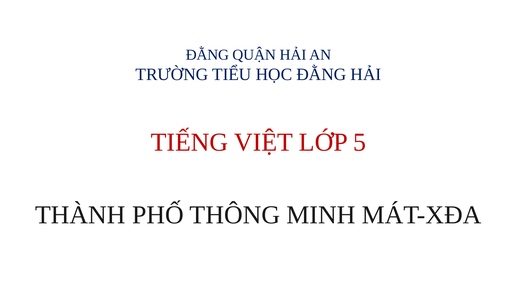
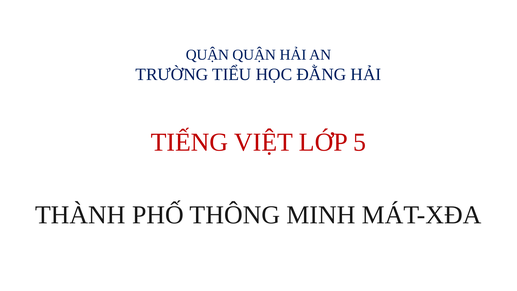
ĐẰNG: ĐẰNG -> QUẬN (207, 55)
